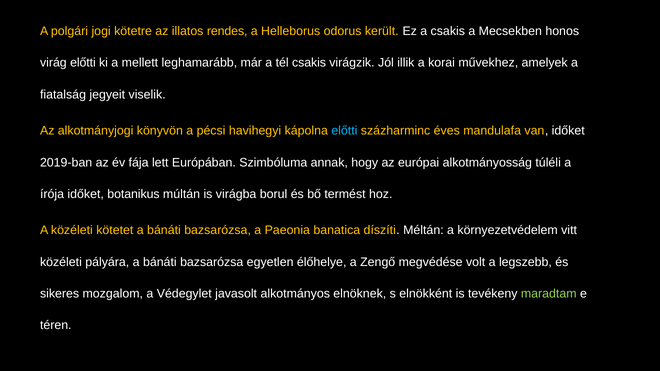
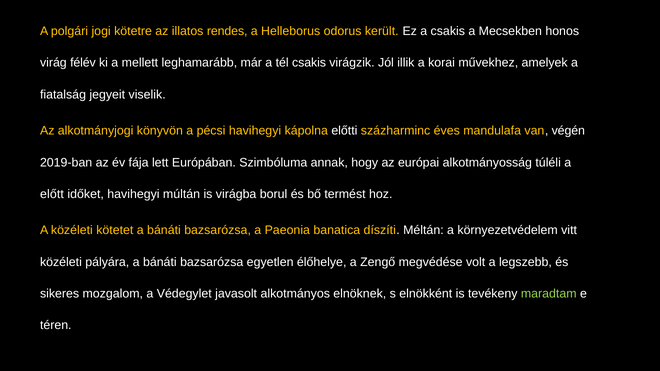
virág előtti: előtti -> félév (83, 63)
előtti colour: light blue -> white (344, 131)
van időket: időket -> végén (568, 131)
írója: írója -> előtt (52, 194)
időket botanikus: botanikus -> havihegyi (133, 194)
